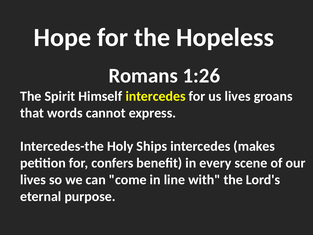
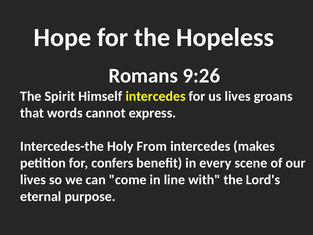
1:26: 1:26 -> 9:26 (201, 76)
Ships: Ships -> From (152, 146)
